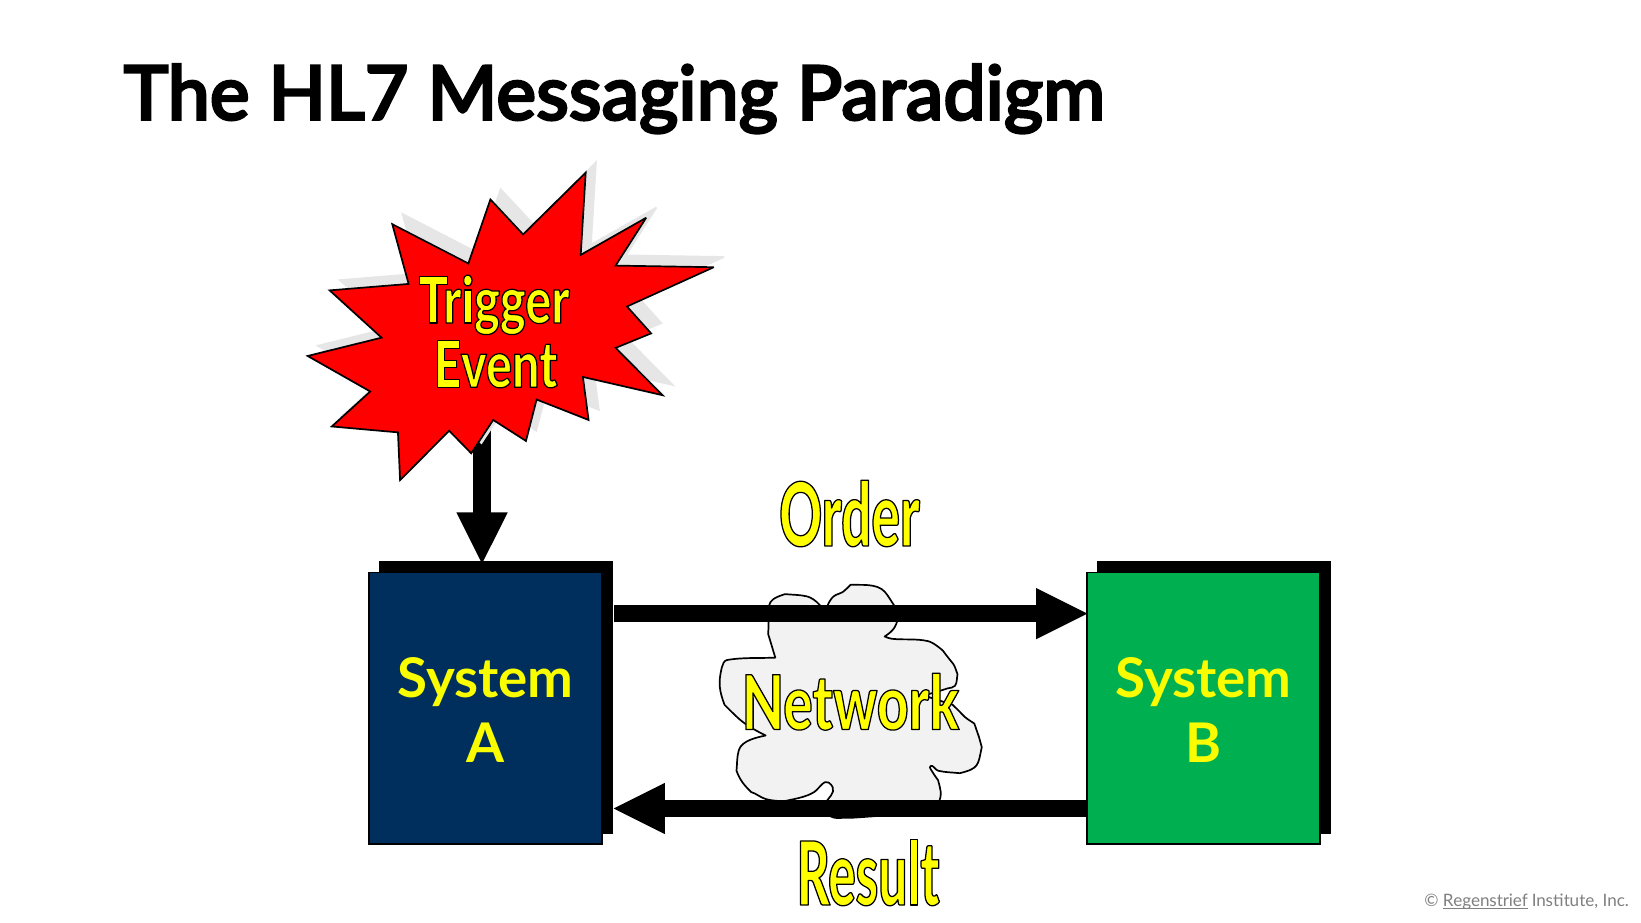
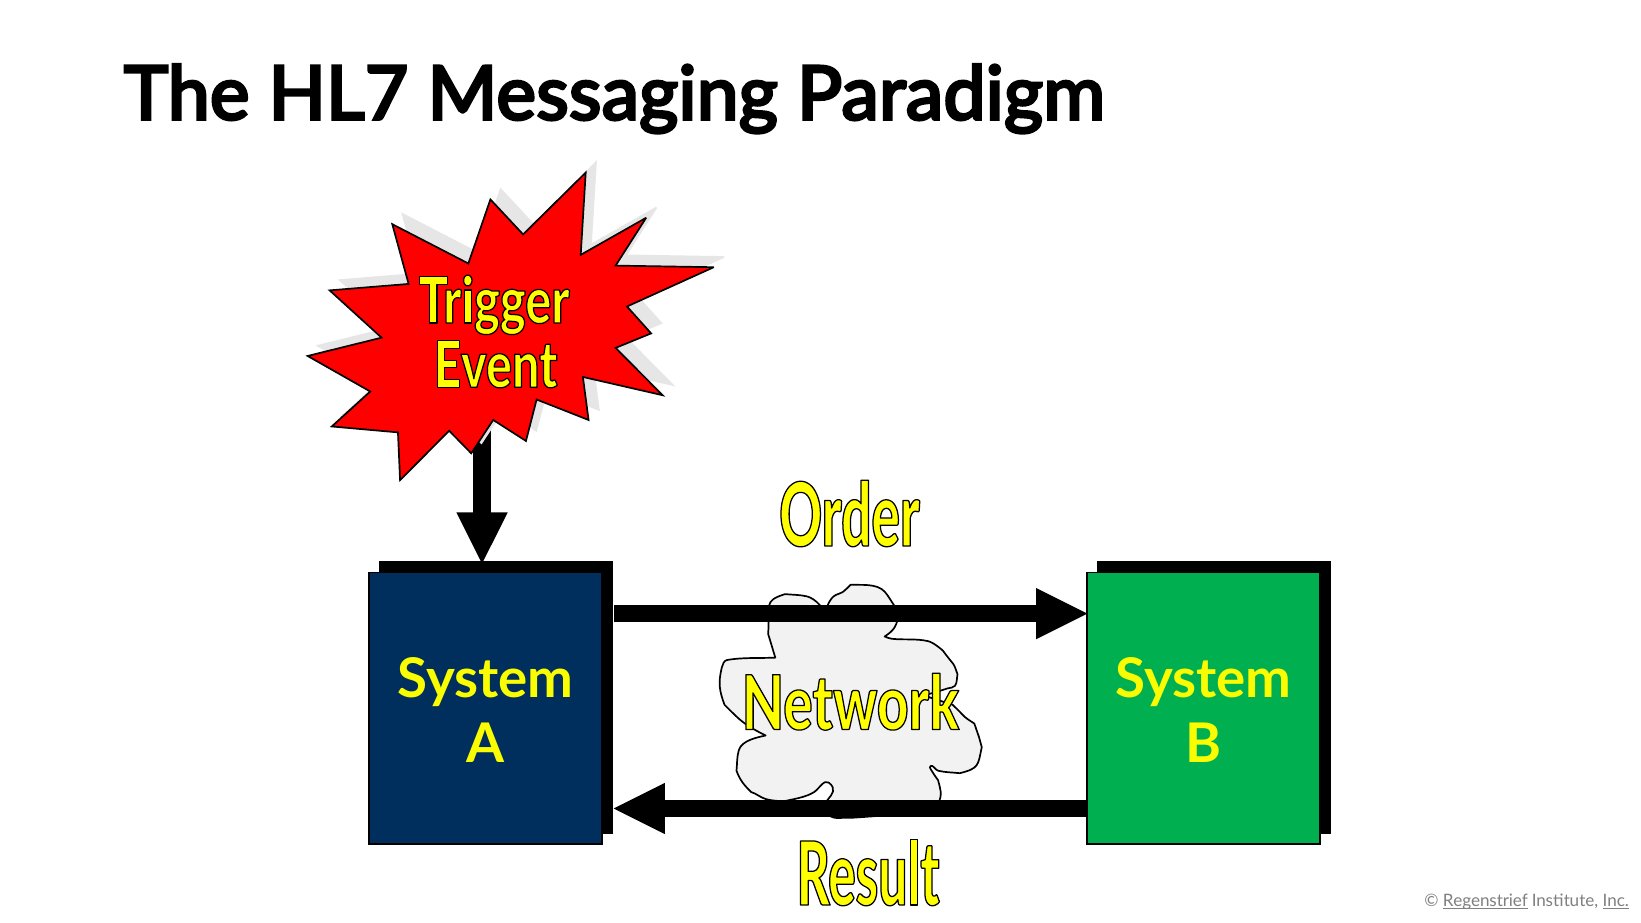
Inc underline: none -> present (1616, 901)
